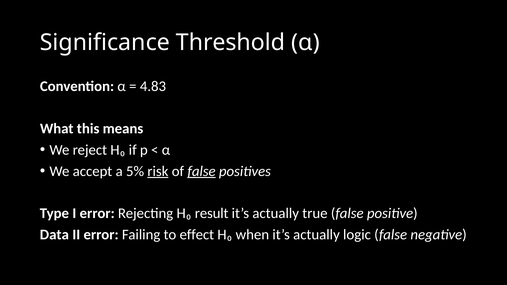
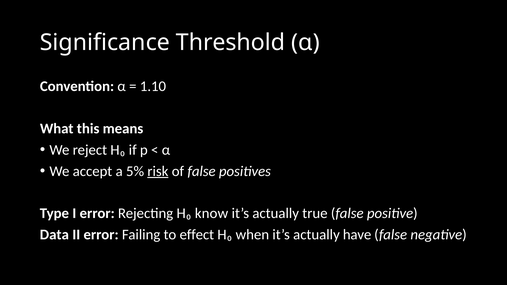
4.83: 4.83 -> 1.10 (153, 86)
false underline: present -> none (202, 171)
result: result -> know (212, 213)
logic: logic -> have (357, 235)
